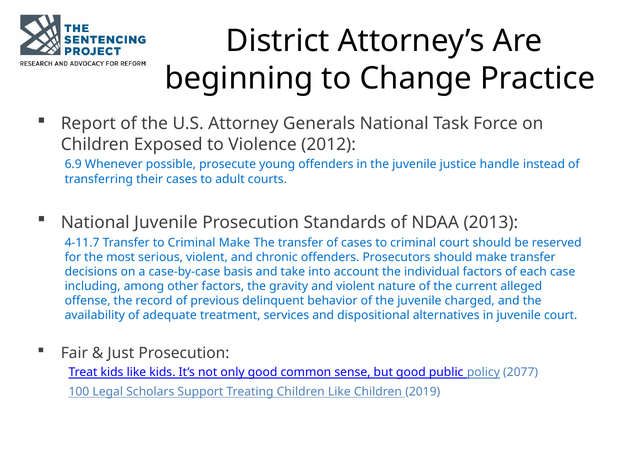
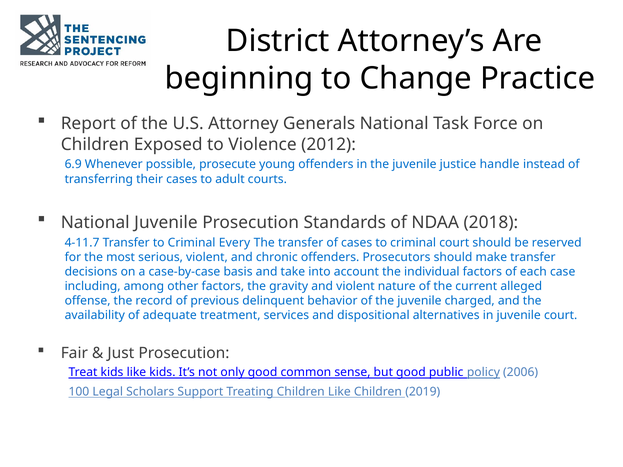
2013: 2013 -> 2018 (491, 222)
Criminal Make: Make -> Every (235, 243)
2077: 2077 -> 2006 (521, 372)
